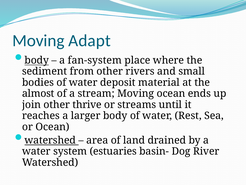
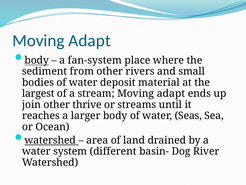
almost: almost -> largest (38, 93)
stream Moving ocean: ocean -> adapt (171, 93)
Rest: Rest -> Seas (188, 115)
estuaries: estuaries -> different (113, 151)
